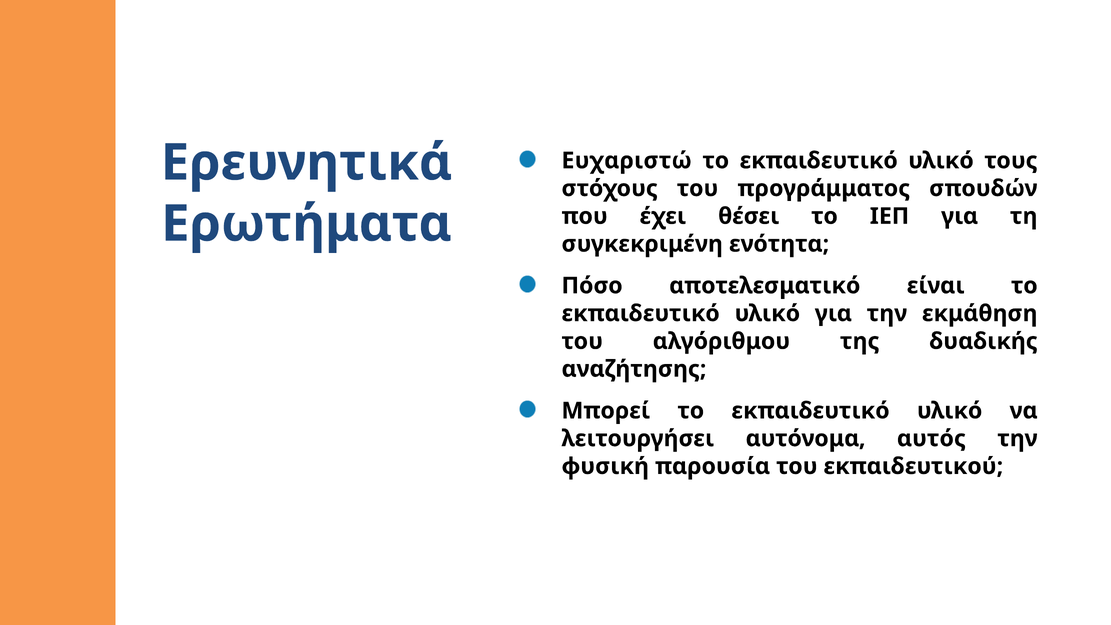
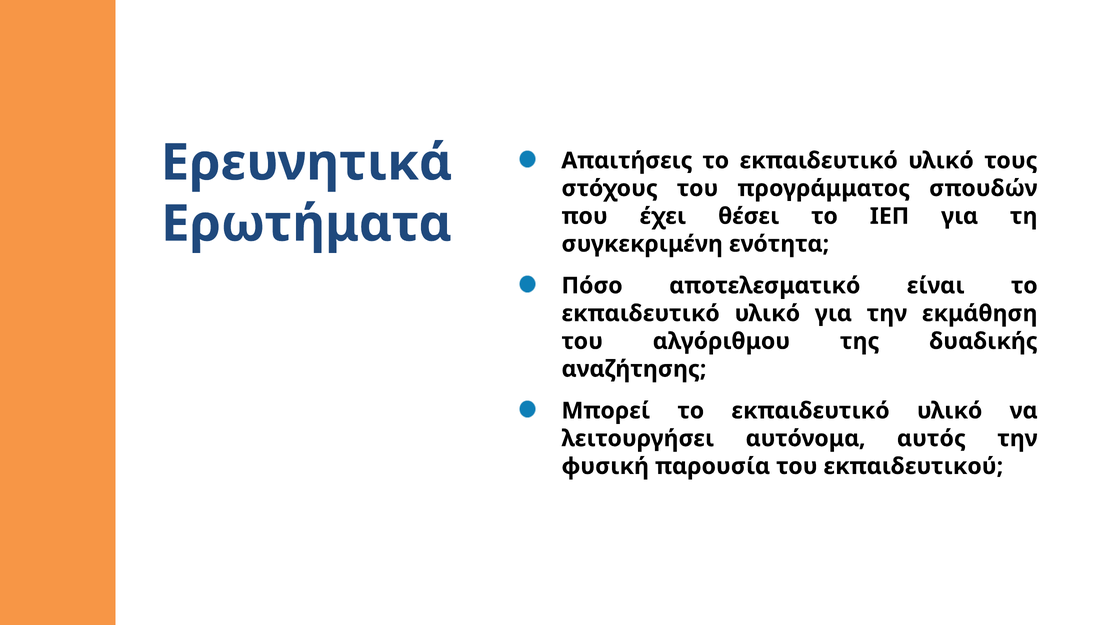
Ευχαριστώ: Ευχαριστώ -> Απαιτήσεις (627, 161)
